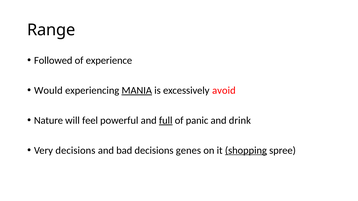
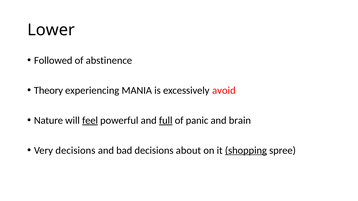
Range: Range -> Lower (51, 30)
experience: experience -> abstinence (109, 61)
Would: Would -> Theory (48, 91)
MANIA underline: present -> none (137, 91)
feel underline: none -> present (90, 121)
drink: drink -> brain (240, 121)
genes: genes -> about (188, 151)
